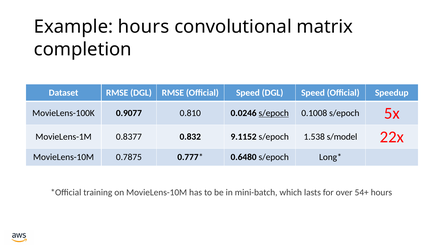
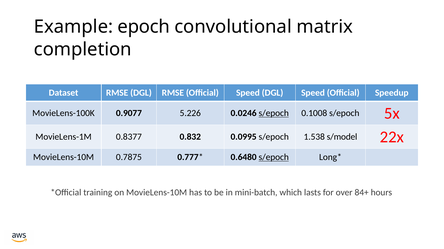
Example hours: hours -> epoch (144, 27)
0.810: 0.810 -> 5.226 (190, 114)
9.1152: 9.1152 -> 0.0995 (244, 137)
s/epoch underline: none -> present (274, 158)
54+: 54+ -> 84+ (362, 193)
